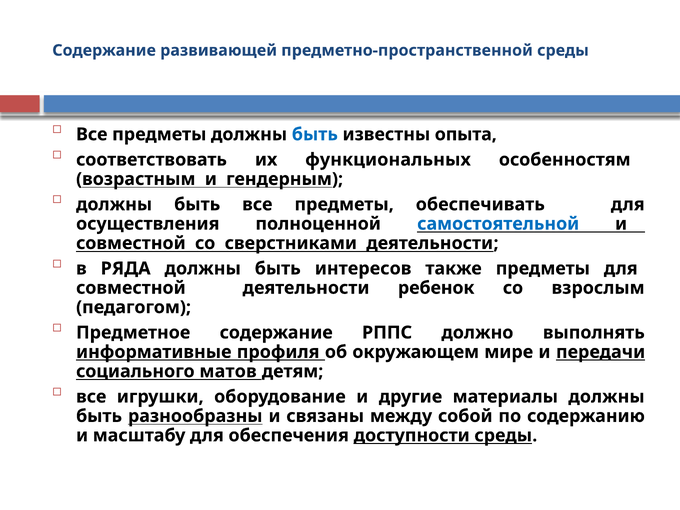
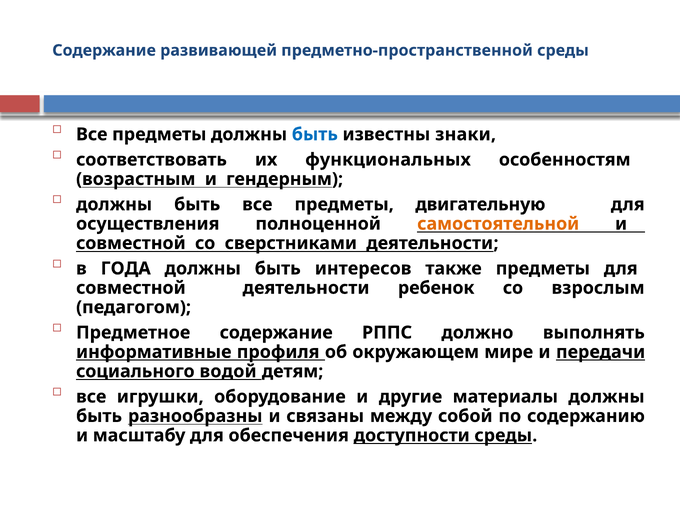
опыта: опыта -> знаки (466, 134)
обеспечивать: обеспечивать -> двигательную (480, 204)
самостоятельной colour: blue -> orange (498, 224)
РЯДА: РЯДА -> ГОДА (126, 268)
матов: матов -> водой (228, 371)
